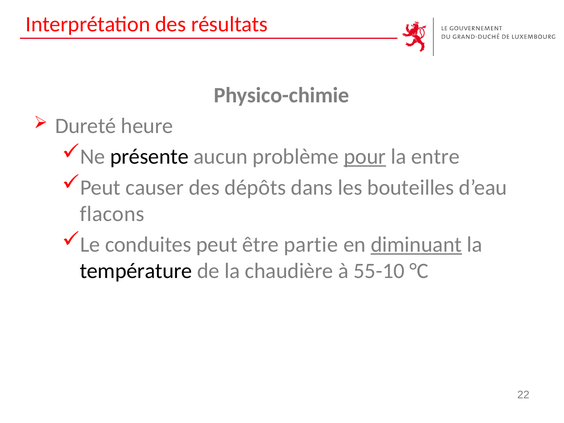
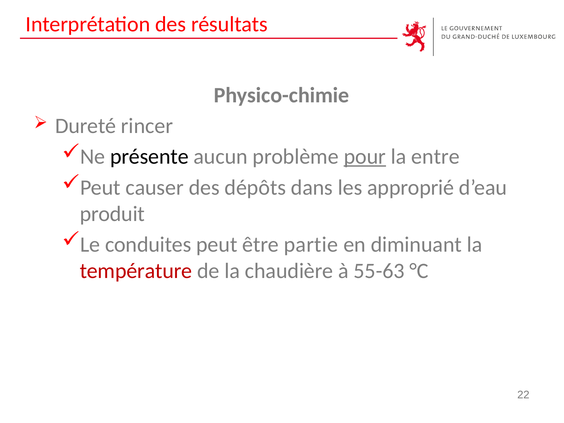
heure: heure -> rincer (147, 126)
bouteilles: bouteilles -> approprié (411, 187)
flacons: flacons -> produit (112, 214)
diminuant underline: present -> none (416, 244)
température colour: black -> red (136, 271)
55-10: 55-10 -> 55-63 (379, 271)
